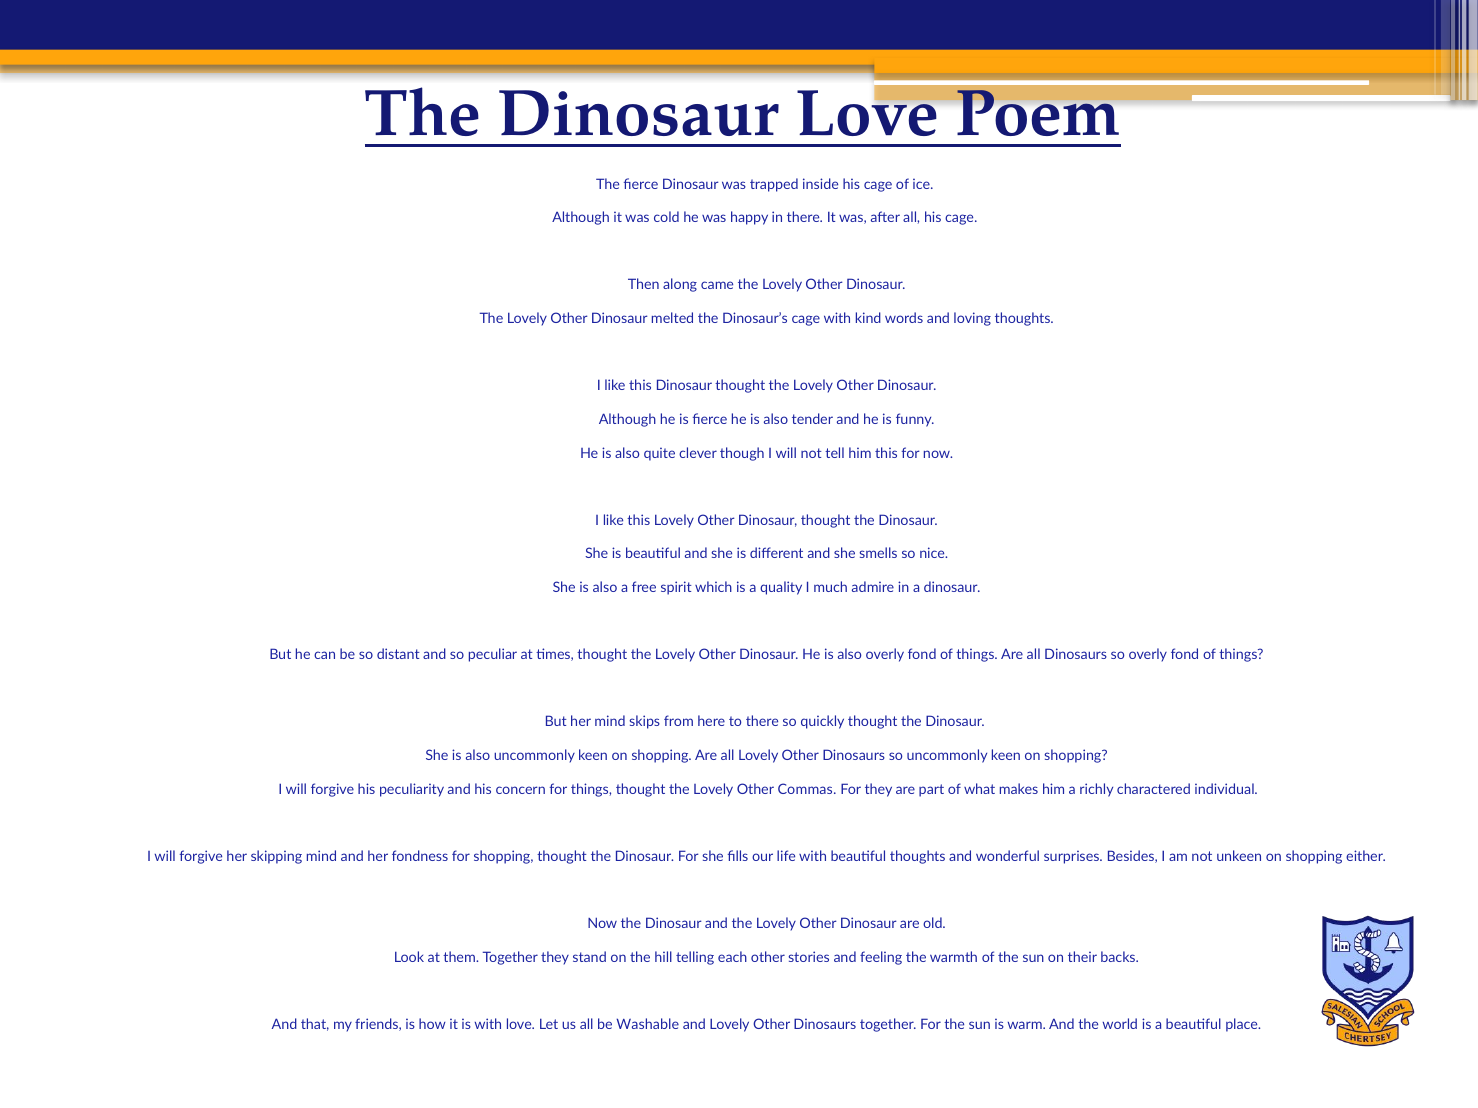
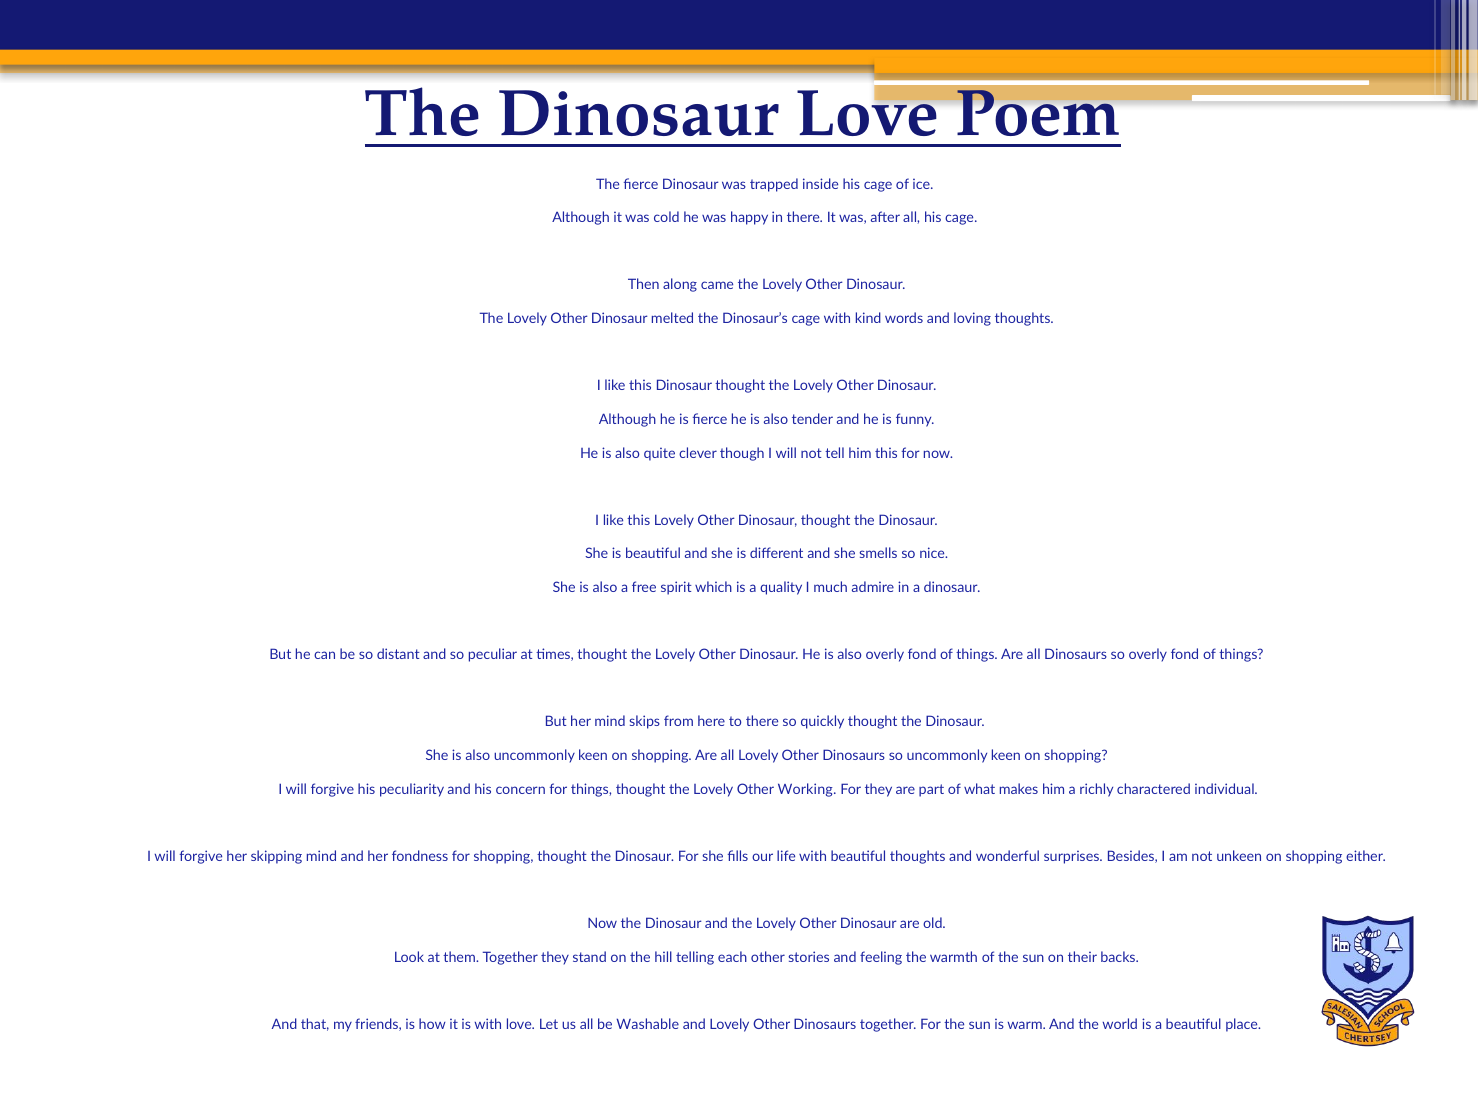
Commas: Commas -> Working (807, 790)
